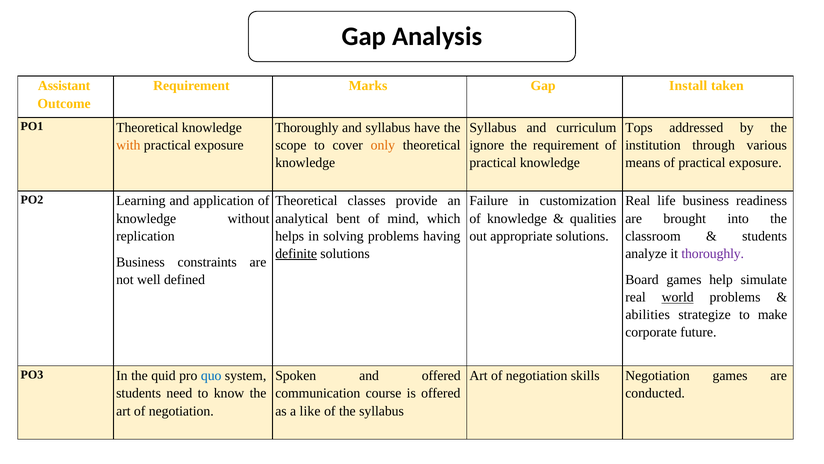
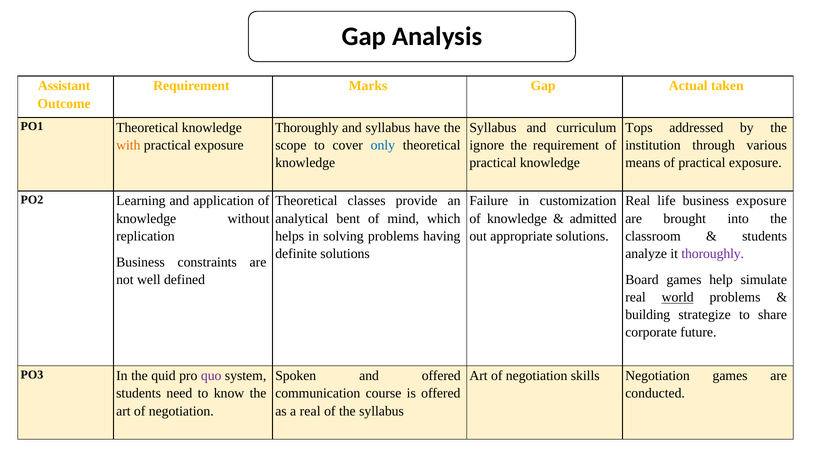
Install: Install -> Actual (688, 86)
only colour: orange -> blue (383, 145)
business readiness: readiness -> exposure (761, 201)
qualities: qualities -> admitted (593, 218)
definite underline: present -> none (296, 253)
abilities: abilities -> building (648, 315)
make: make -> share (773, 315)
quo colour: blue -> purple (211, 375)
a like: like -> real (310, 411)
